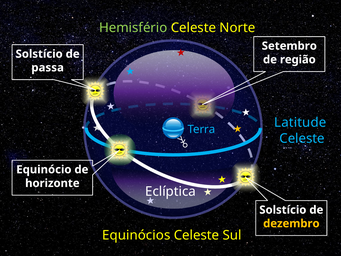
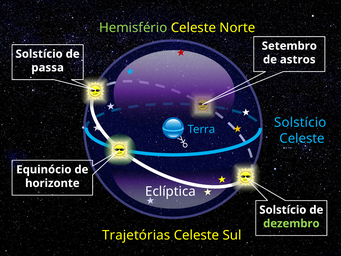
região: região -> astros (298, 60)
Latitude: Latitude -> Solstício (300, 122)
dezembro colour: yellow -> light green (291, 223)
Equinócios: Equinócios -> Trajetórias (136, 235)
